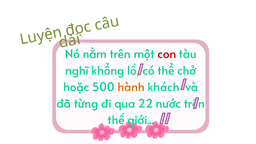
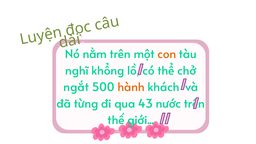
con colour: red -> orange (167, 54)
hoặc: hoặc -> ngắt (76, 87)
22: 22 -> 43 (146, 104)
